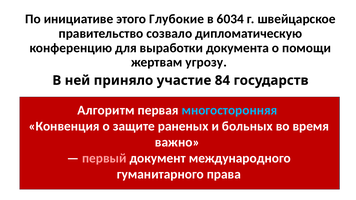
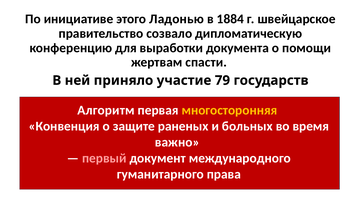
Глубокие: Глубокие -> Ладонью (177, 19)
6034: 6034 -> 1884 (230, 19)
угрозу: угрозу -> спасти (206, 62)
84: 84 -> 79 (222, 81)
многосторонняя colour: light blue -> yellow (229, 110)
